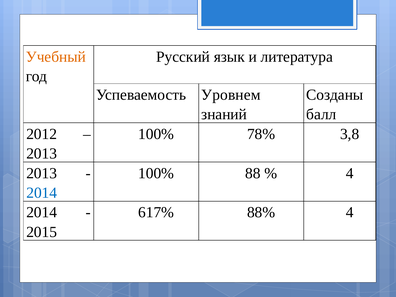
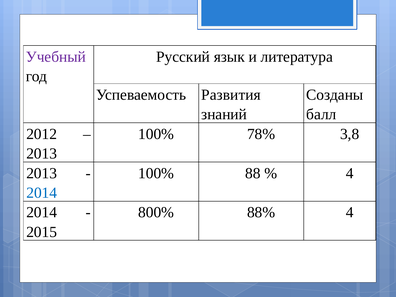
Учебный colour: orange -> purple (56, 57)
Уровнем: Уровнем -> Развития (231, 95)
617%: 617% -> 800% (156, 212)
